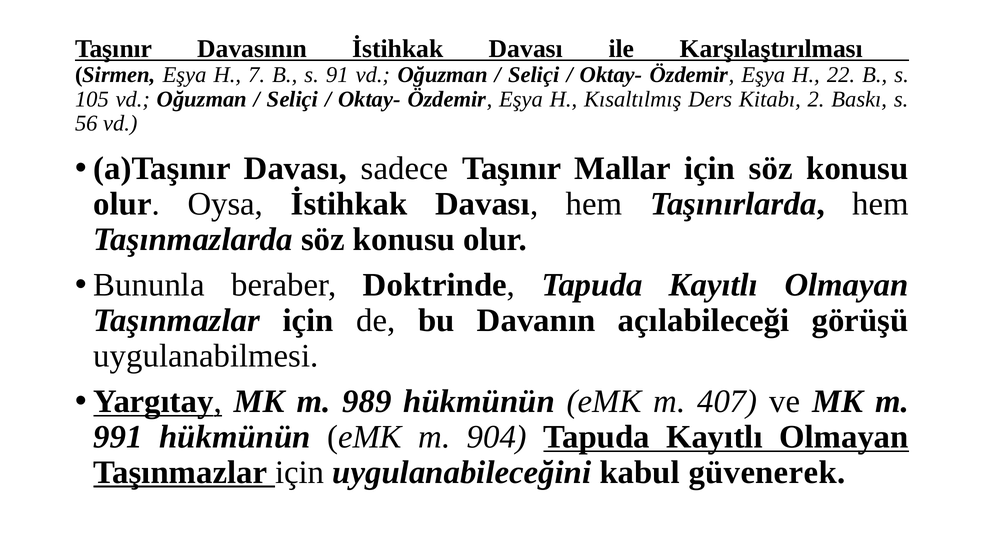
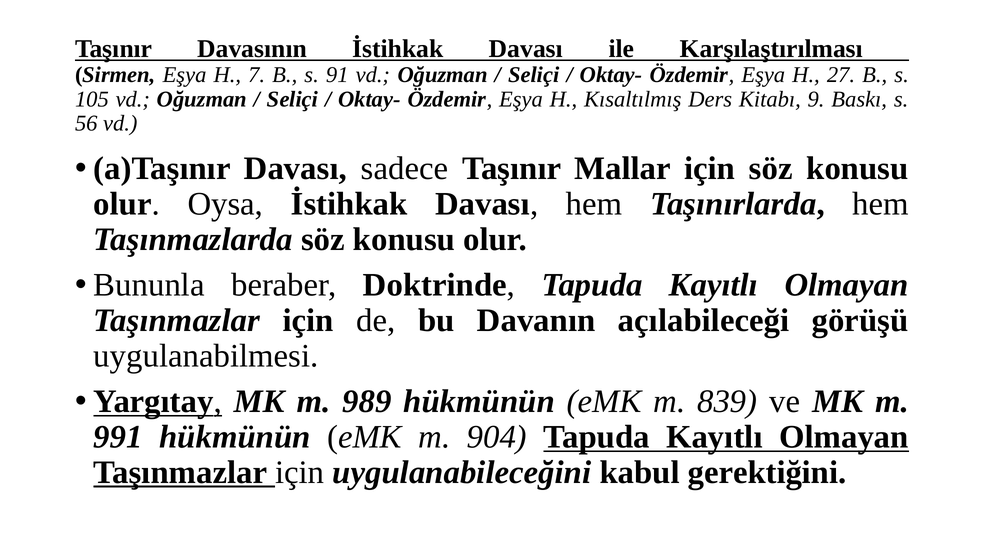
22: 22 -> 27 (841, 75)
2: 2 -> 9 (816, 99)
407: 407 -> 839 (727, 402)
güvenerek: güvenerek -> gerektiğini (767, 473)
